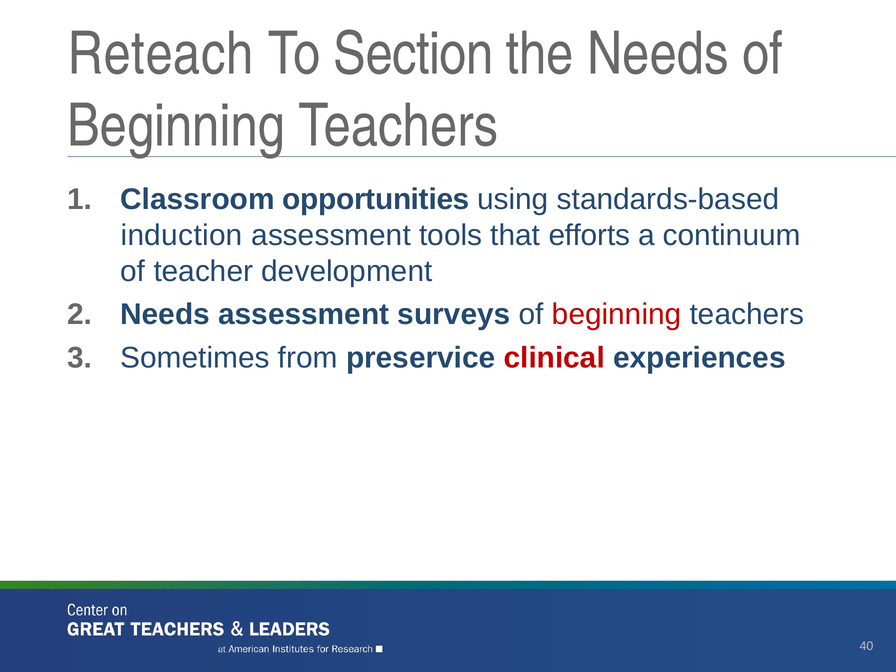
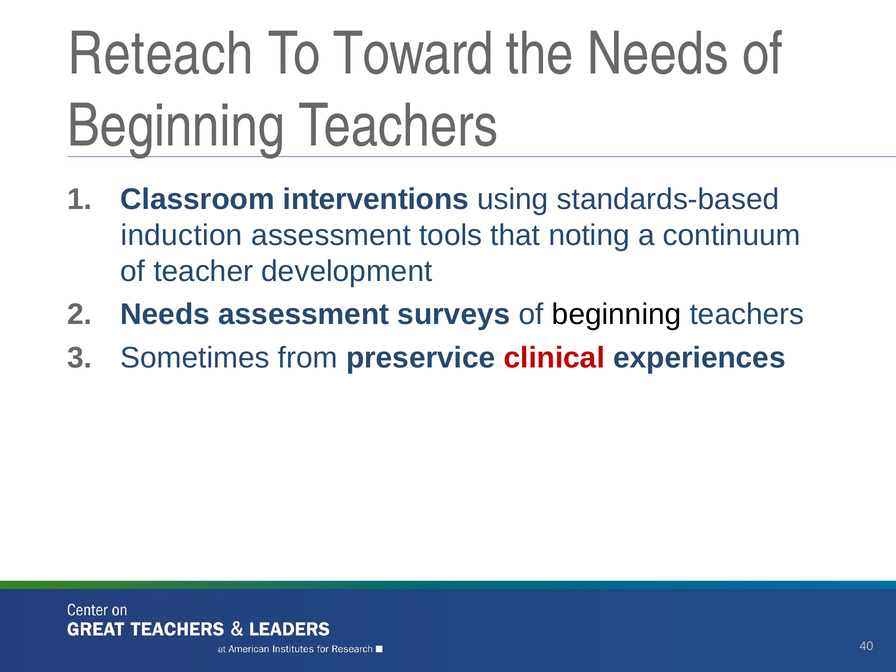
Section: Section -> Toward (413, 54)
opportunities: opportunities -> interventions (376, 200)
efforts: efforts -> noting (589, 235)
beginning colour: red -> black (617, 315)
